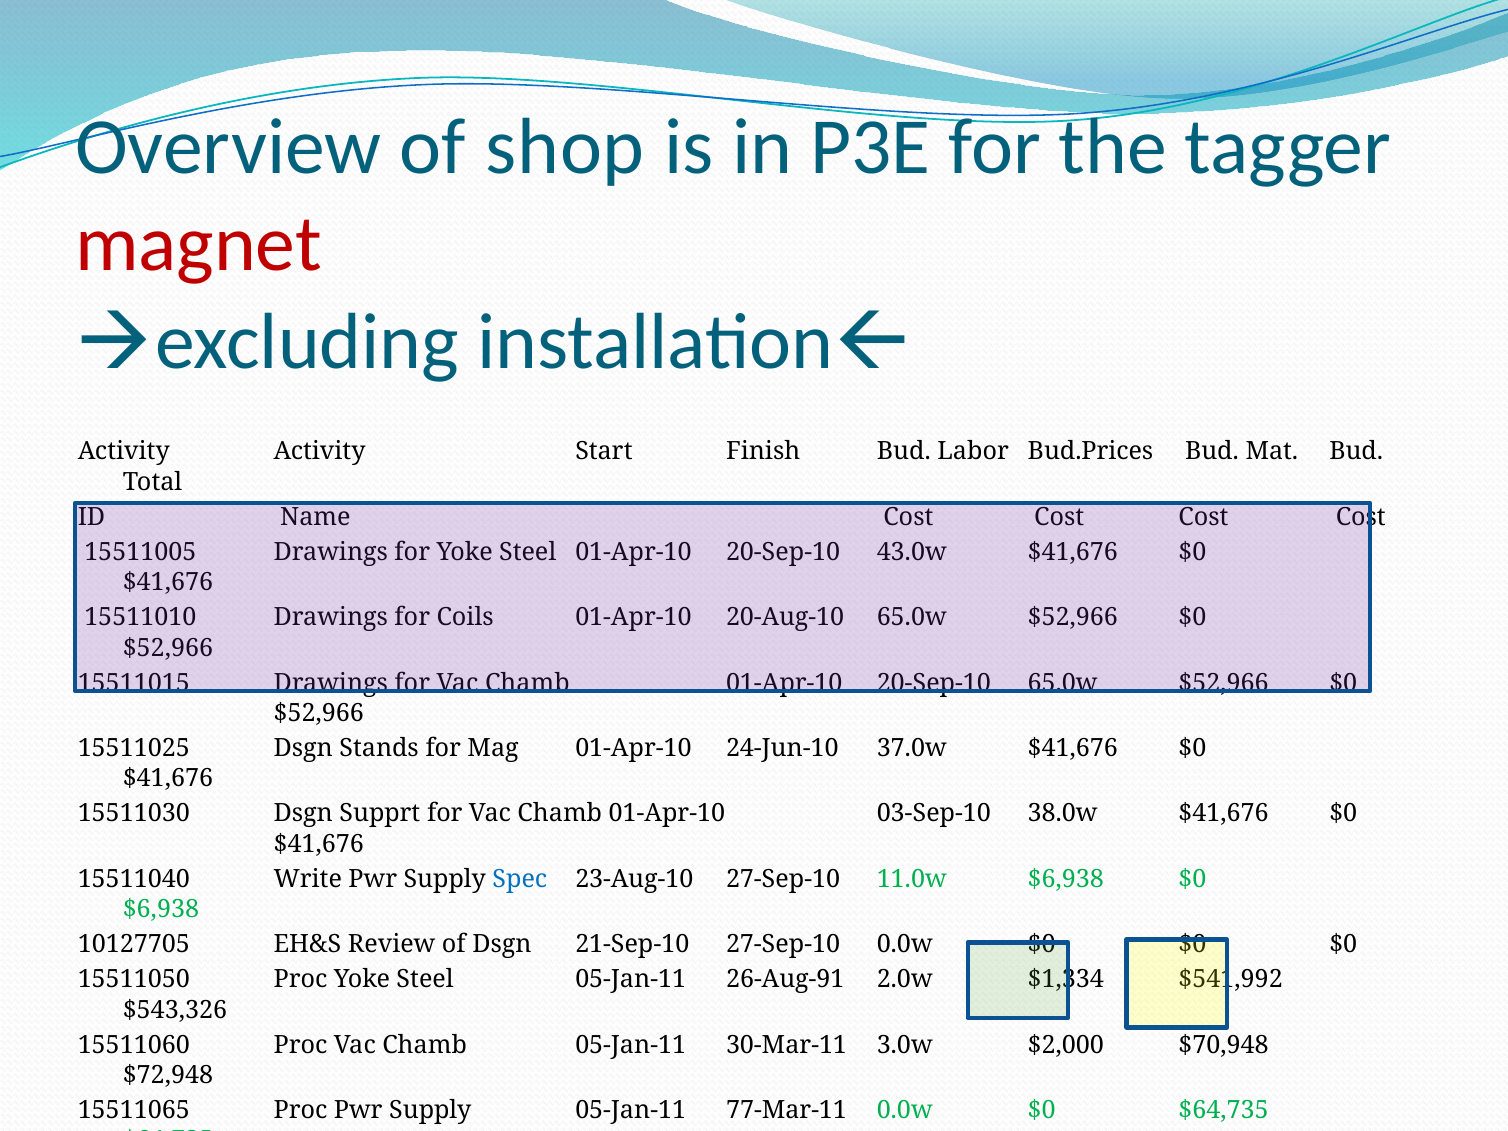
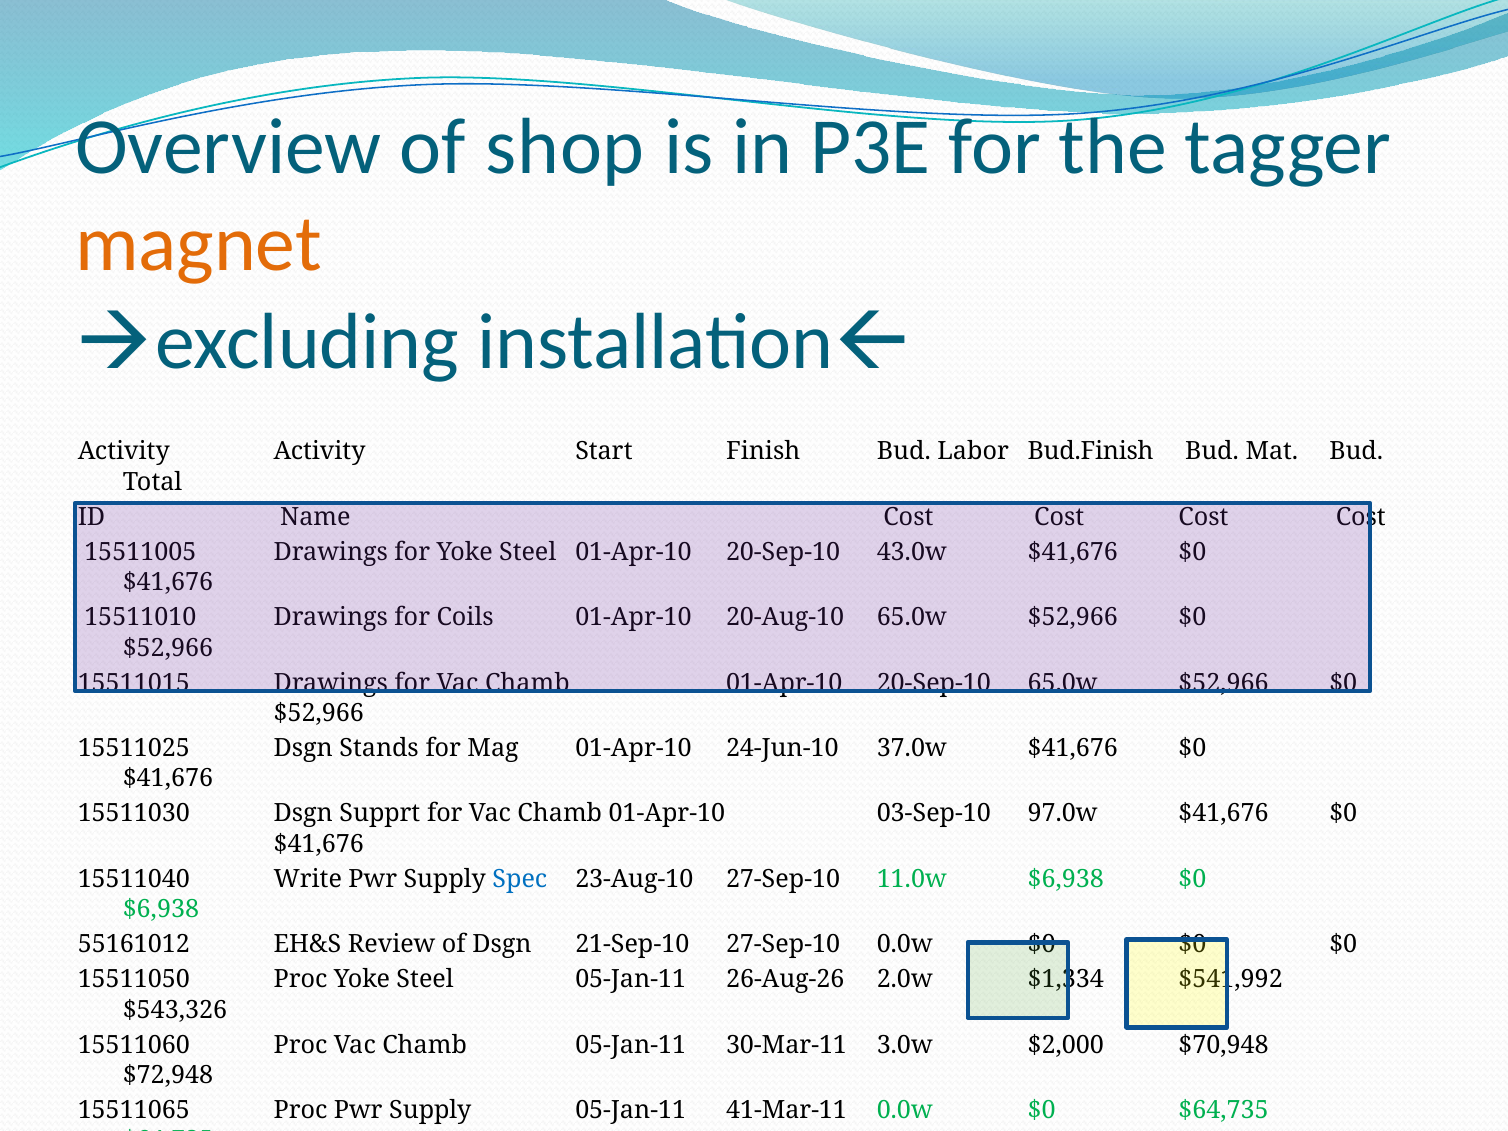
magnet colour: red -> orange (199, 245)
Bud.Prices: Bud.Prices -> Bud.Finish (1091, 452)
38.0w: 38.0w -> 97.0w (1063, 814)
10127705: 10127705 -> 55161012 (134, 944)
26-Aug-91: 26-Aug-91 -> 26-Aug-26 (785, 980)
77-Mar-11: 77-Mar-11 -> 41-Mar-11 (787, 1110)
